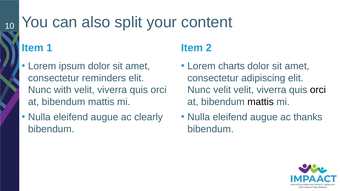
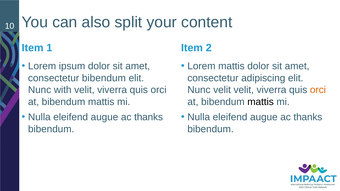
Lorem charts: charts -> mattis (231, 66)
consectetur reminders: reminders -> bibendum (104, 78)
orci colour: black -> orange (318, 90)
clearly: clearly -> thanks (149, 117)
